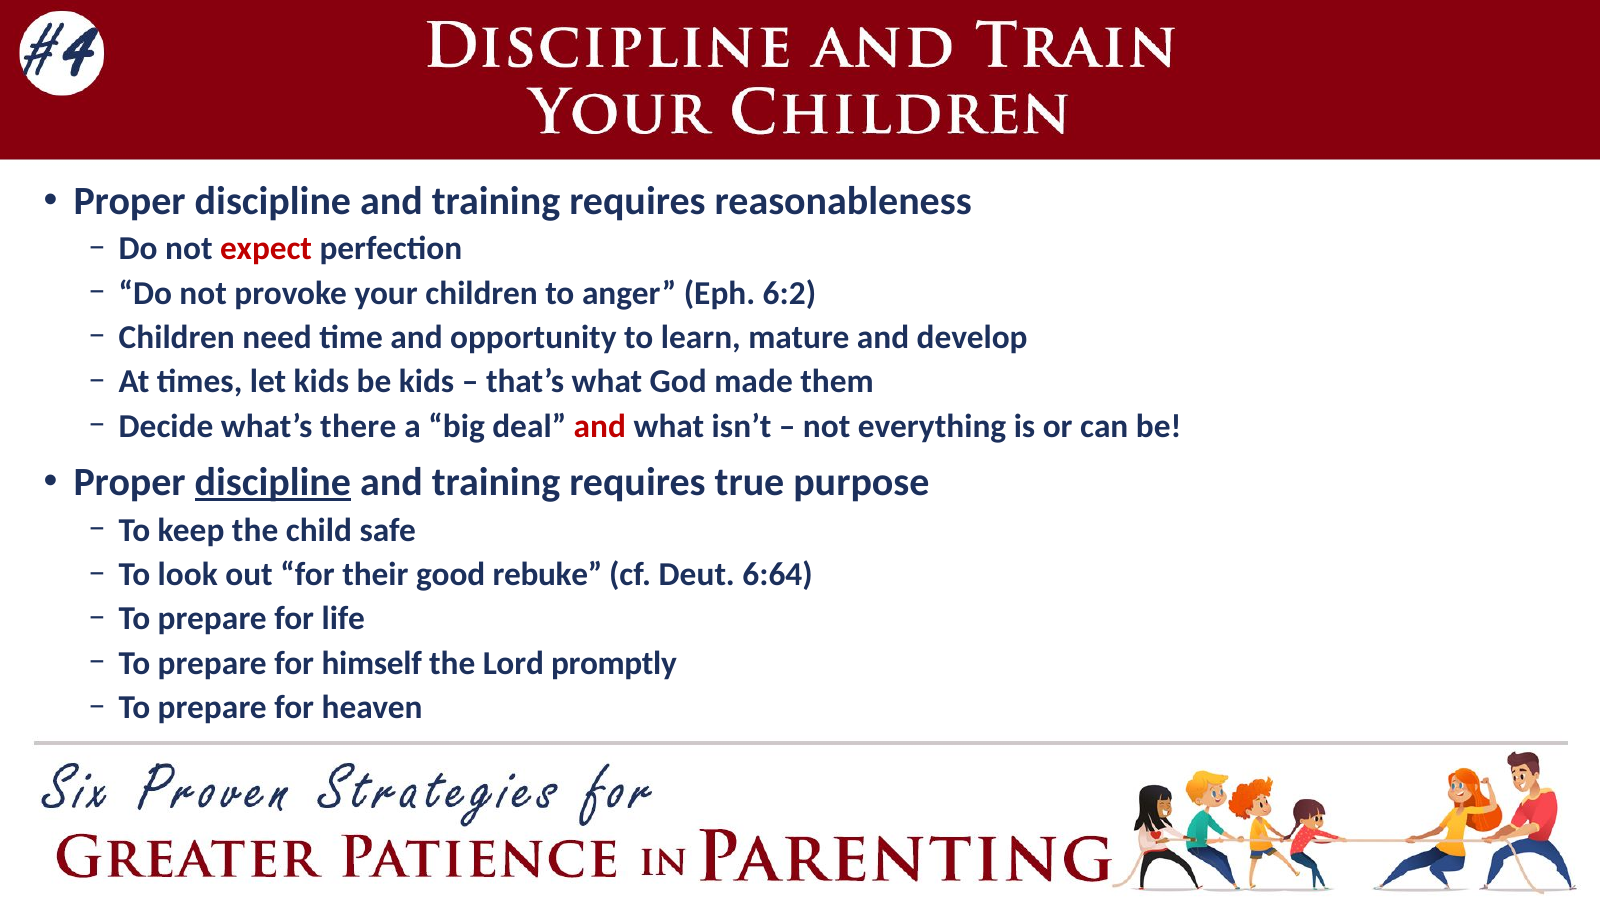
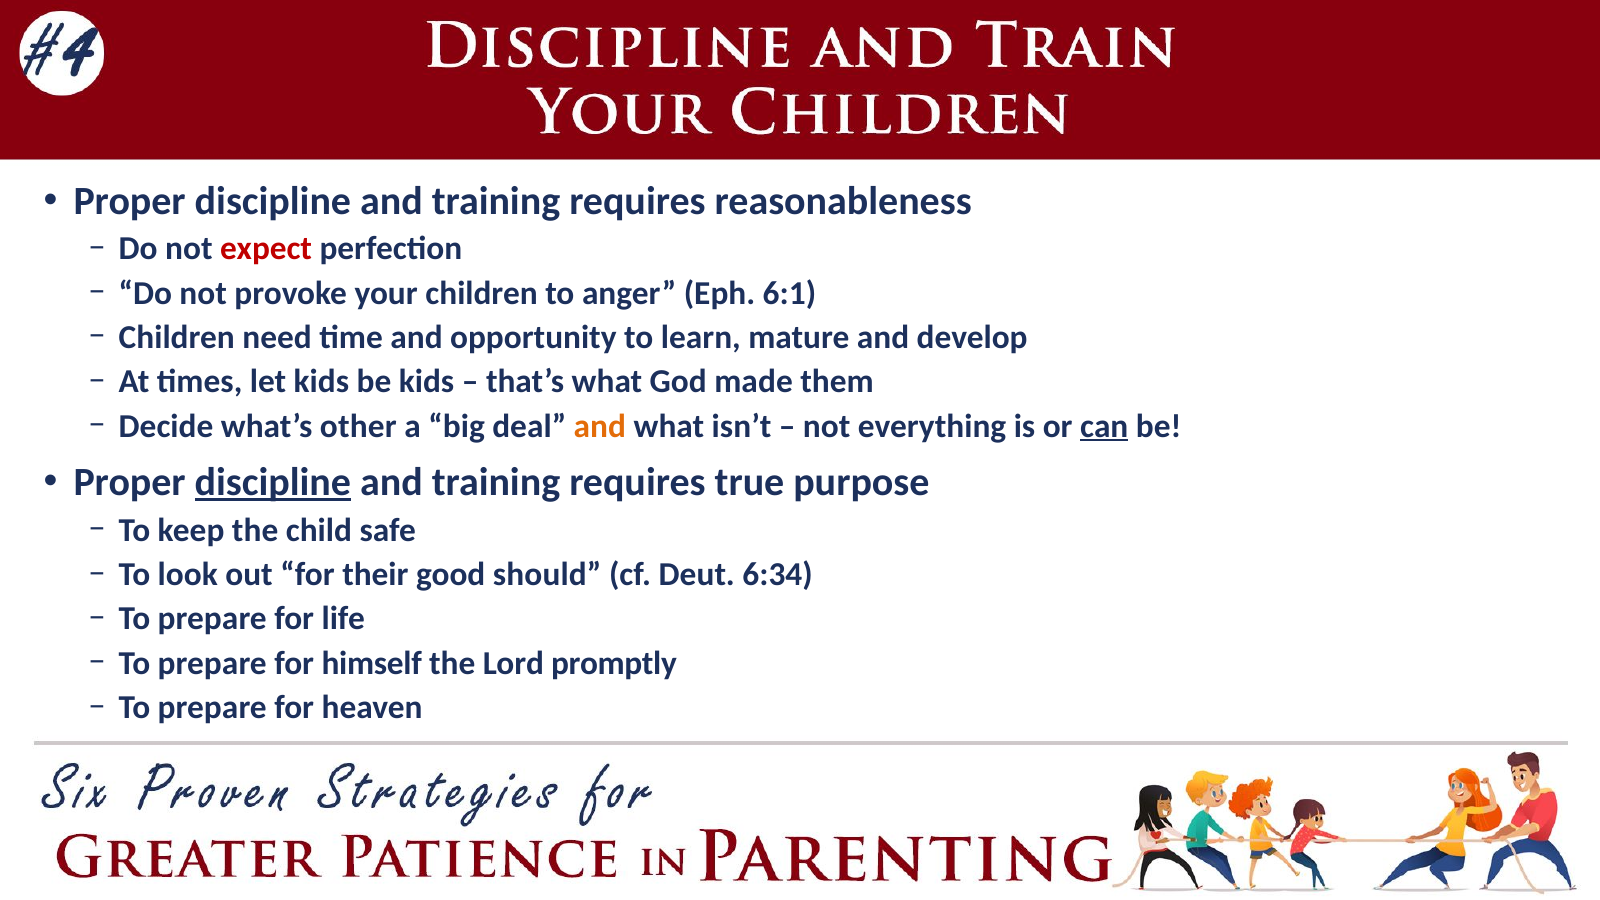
6:2: 6:2 -> 6:1 (789, 293)
there: there -> other (358, 426)
and colour: red -> orange (600, 426)
can underline: none -> present (1104, 426)
rebuke: rebuke -> should (547, 574)
6:64: 6:64 -> 6:34 (778, 574)
